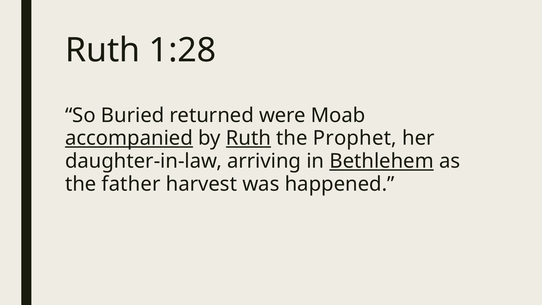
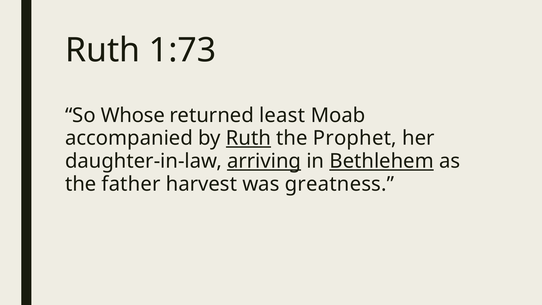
1:28: 1:28 -> 1:73 (183, 50)
Buried: Buried -> Whose (133, 115)
were: were -> least (282, 115)
accompanied underline: present -> none (129, 138)
arriving underline: none -> present (264, 161)
happened: happened -> greatness (340, 184)
